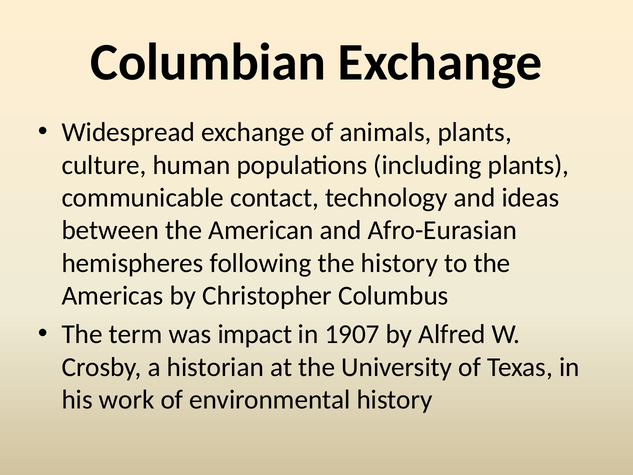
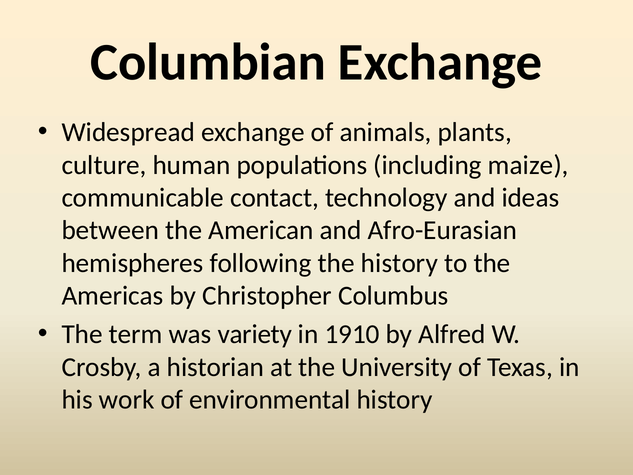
including plants: plants -> maize (528, 165)
impact: impact -> variety (255, 334)
1907: 1907 -> 1910 (352, 334)
